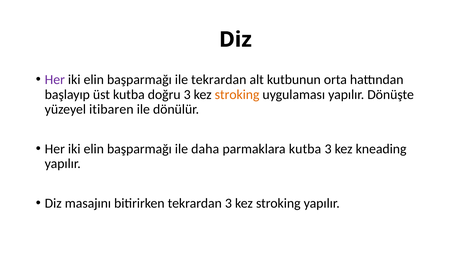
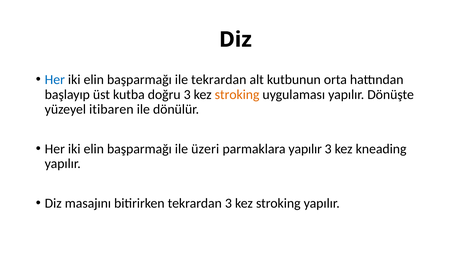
Her colour: purple -> blue (55, 80)
daha: daha -> üzeri (205, 149)
parmaklara kutba: kutba -> yapılır (305, 149)
